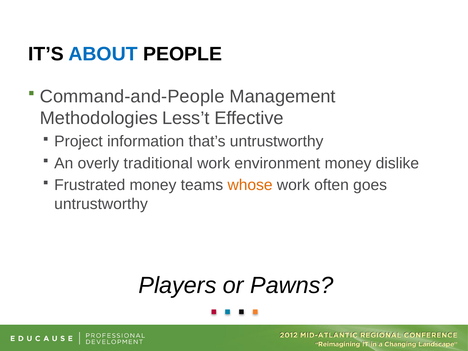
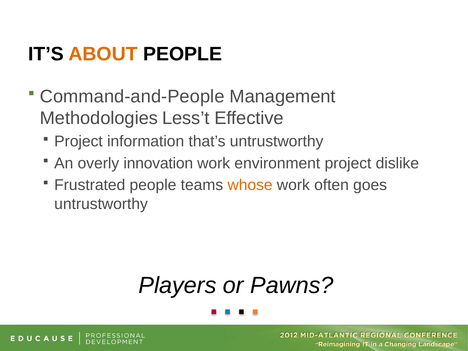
ABOUT colour: blue -> orange (103, 54)
traditional: traditional -> innovation (158, 163)
environment money: money -> project (348, 163)
Frustrated money: money -> people (153, 185)
